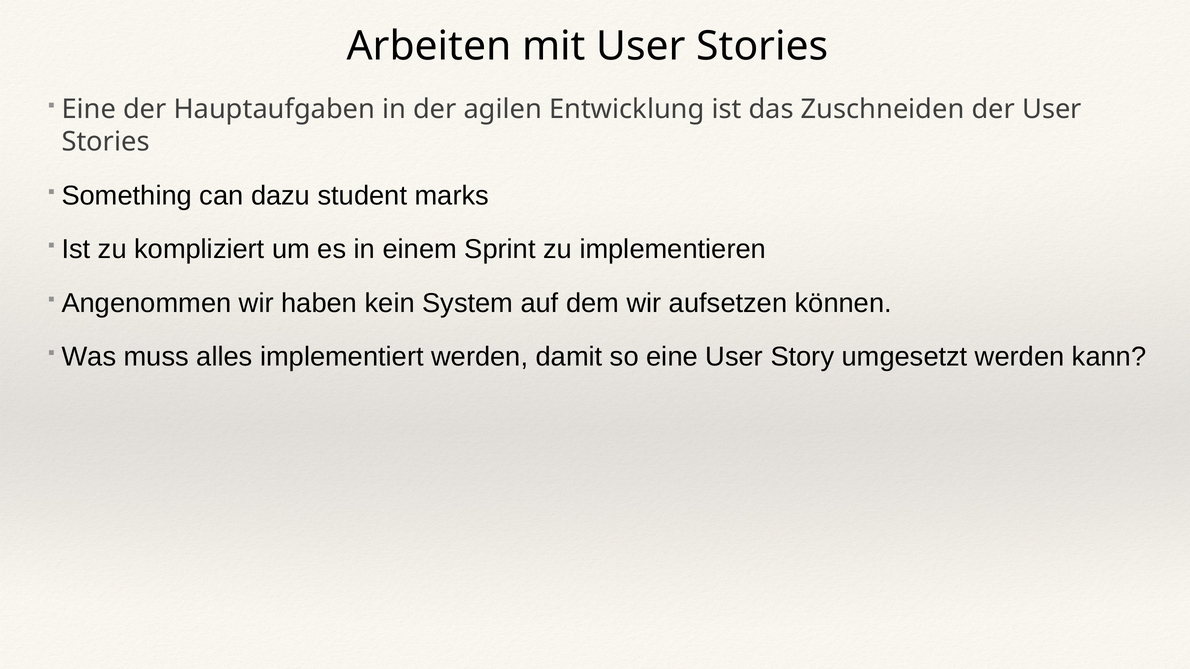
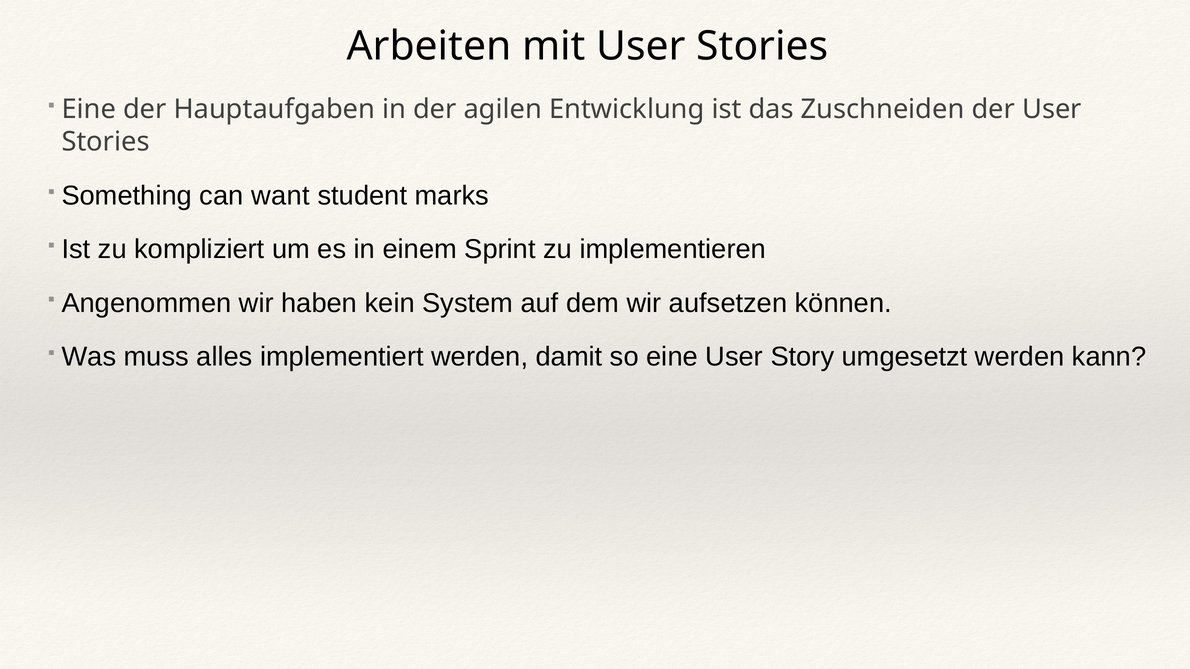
dazu: dazu -> want (280, 196)
